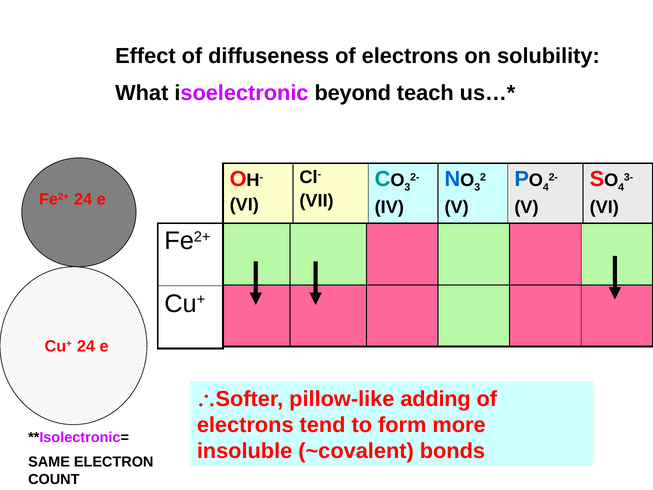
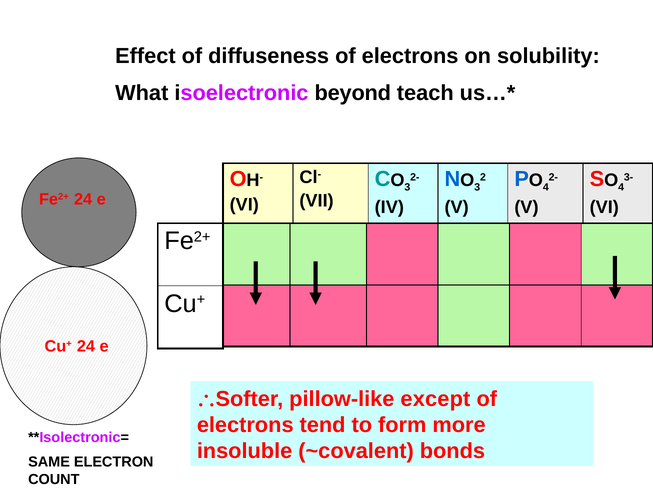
adding: adding -> except (435, 399)
